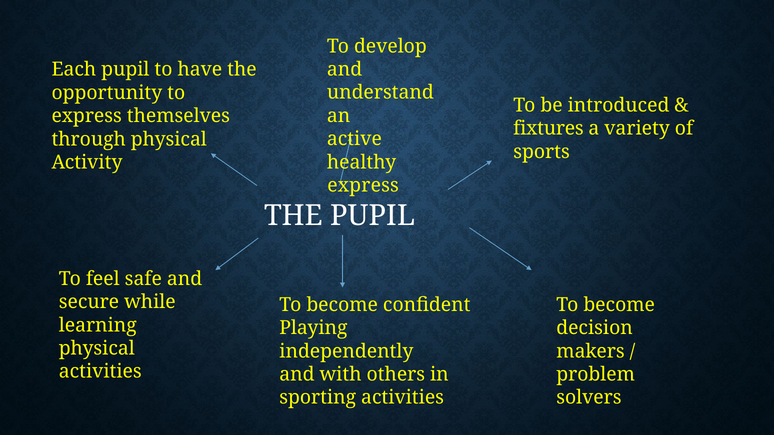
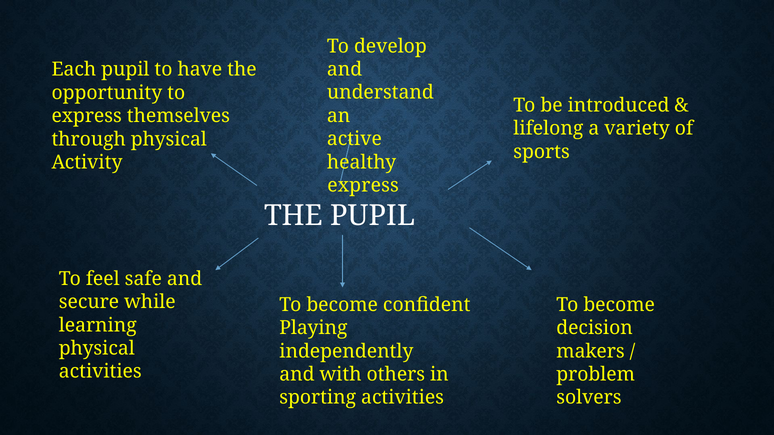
fixtures: fixtures -> lifelong (548, 129)
